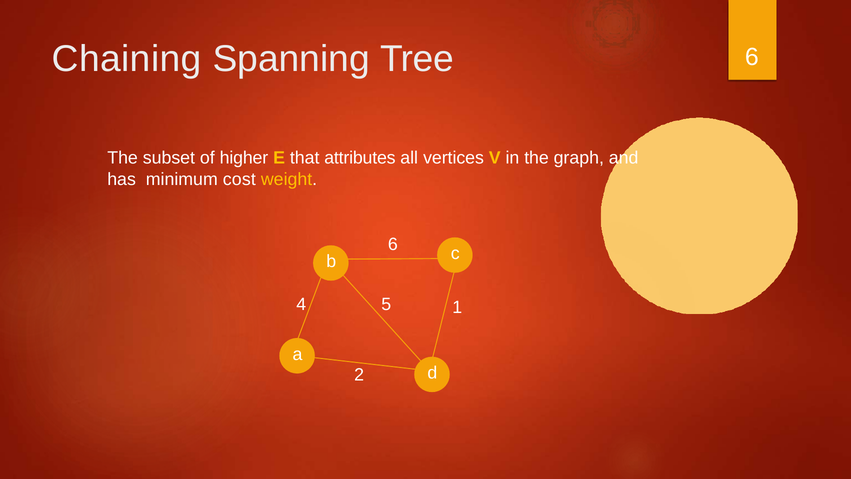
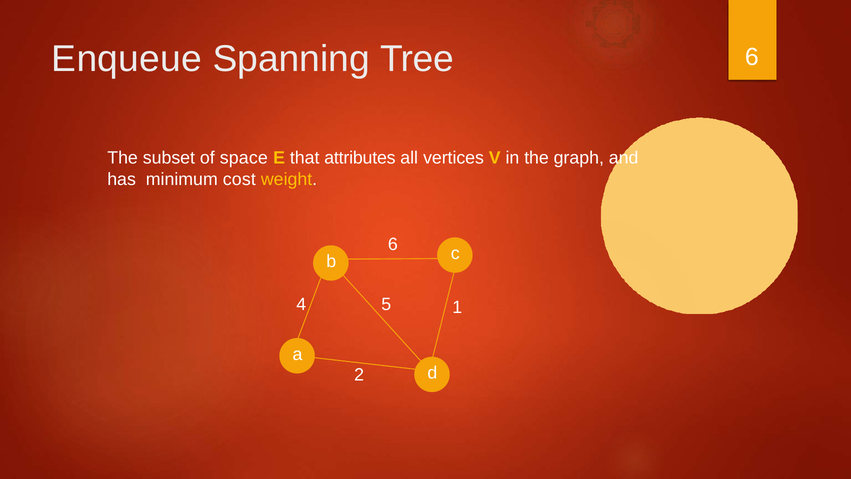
Chaining: Chaining -> Enqueue (127, 59)
higher: higher -> space (244, 158)
